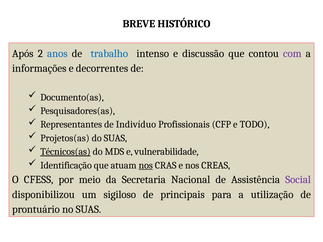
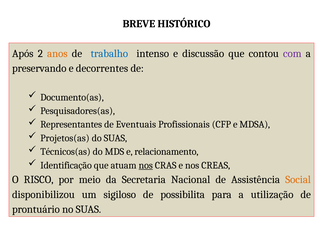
anos colour: blue -> orange (57, 54)
informações: informações -> preservando (39, 68)
Indivíduo: Indivíduo -> Eventuais (136, 125)
TODO: TODO -> MDSA (255, 125)
Técnicos(as underline: present -> none (65, 152)
vulnerabilidade: vulnerabilidade -> relacionamento (166, 152)
CFESS: CFESS -> RISCO (39, 180)
Social colour: purple -> orange (298, 180)
principais: principais -> possibilita (183, 195)
